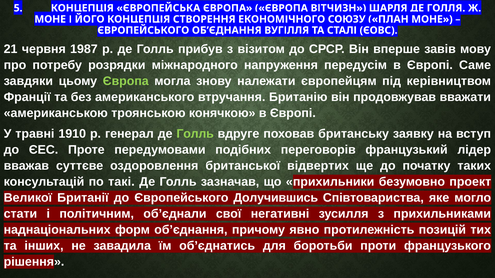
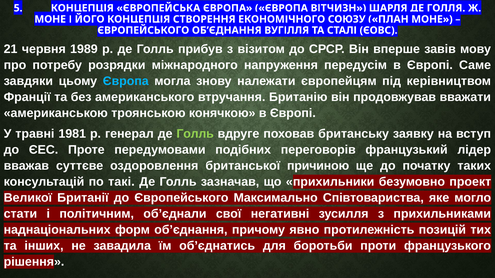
1987: 1987 -> 1989 (84, 49)
Європа colour: light green -> light blue (126, 81)
1910: 1910 -> 1981 (72, 134)
відвертих: відвертих -> причиною (318, 166)
Долучившись: Долучившись -> Максимально (276, 198)
